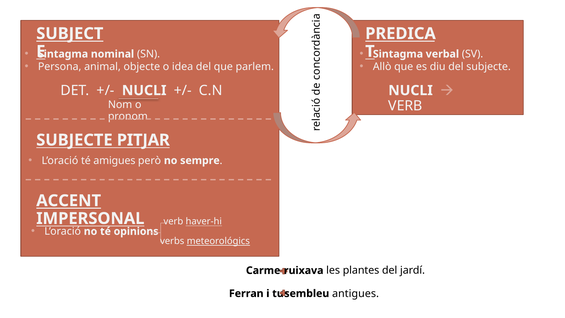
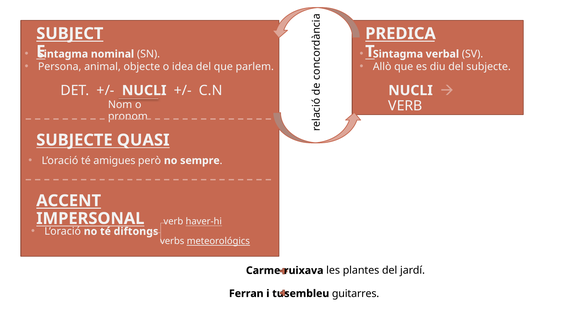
PITJAR: PITJAR -> QUASI (143, 140)
opinions: opinions -> diftongs (136, 231)
antigues: antigues -> guitarres (356, 293)
